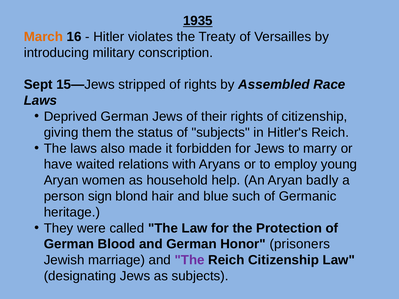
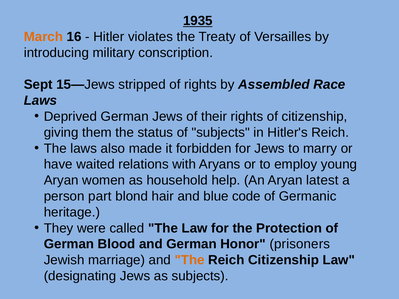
badly: badly -> latest (322, 180)
sign: sign -> part (100, 196)
such: such -> code (246, 196)
The colour: purple -> orange (190, 260)
